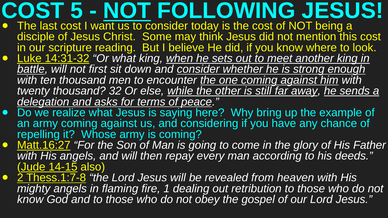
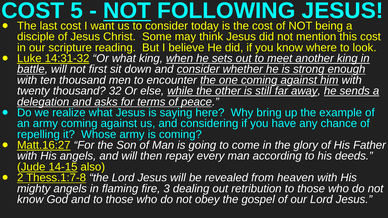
1: 1 -> 3 (167, 189)
